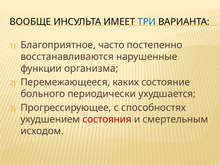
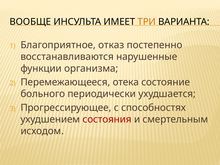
ТРИ colour: blue -> orange (147, 22)
часто: часто -> отказ (111, 45)
каких: каких -> отека (126, 82)
